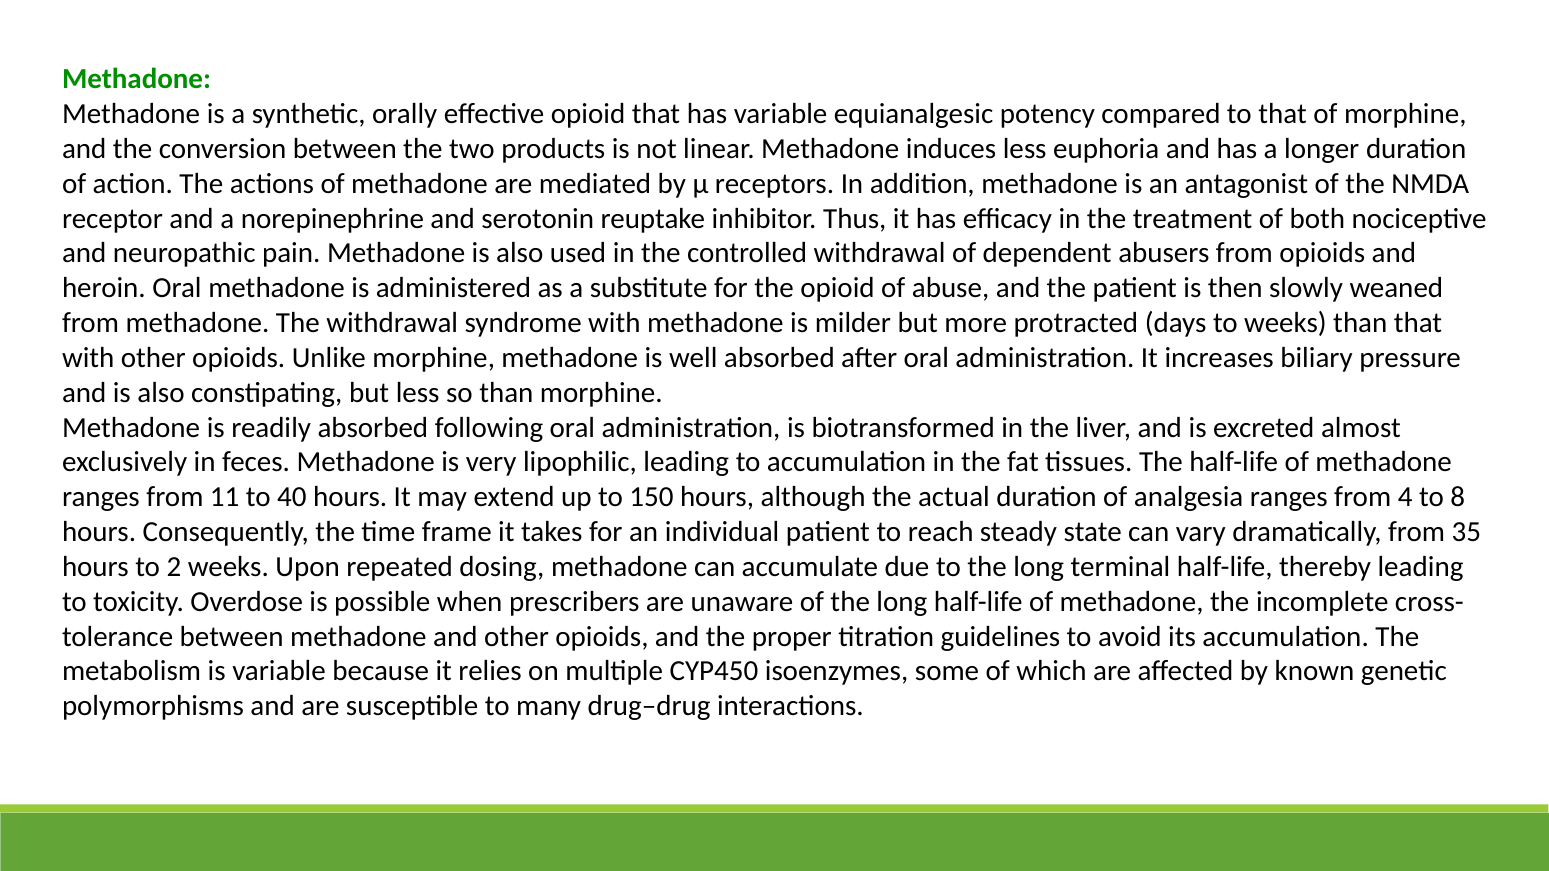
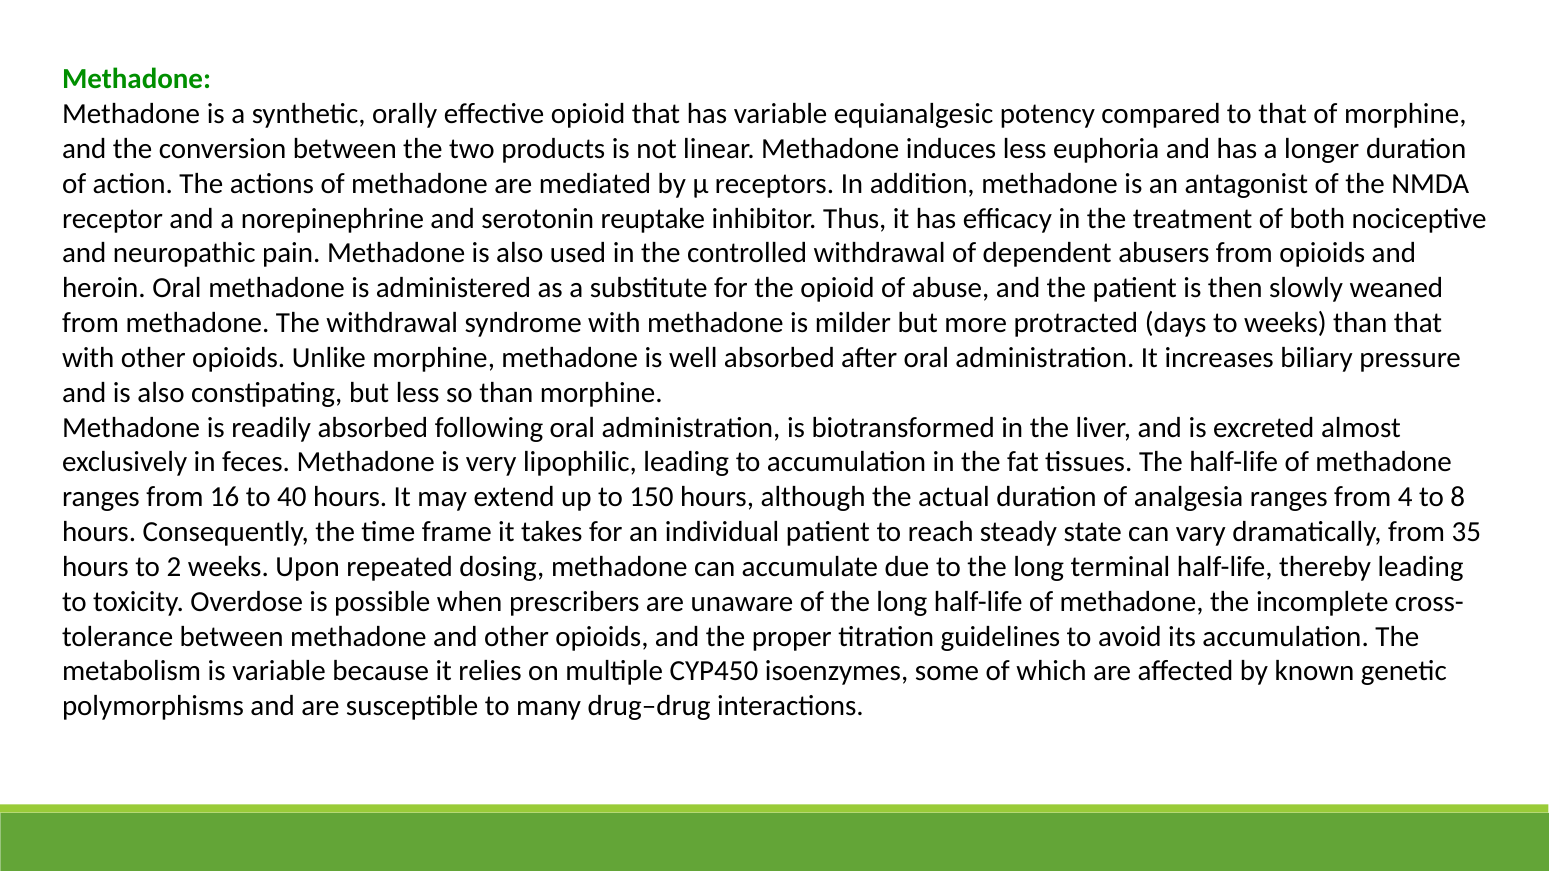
11: 11 -> 16 (225, 497)
